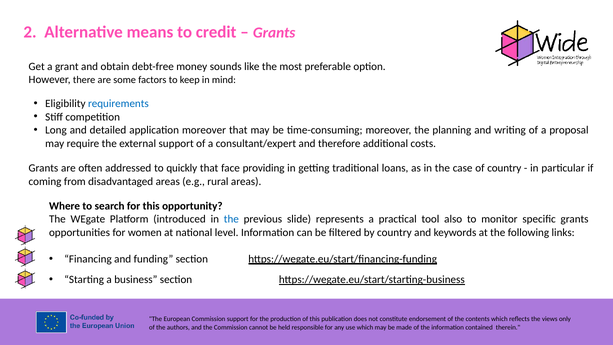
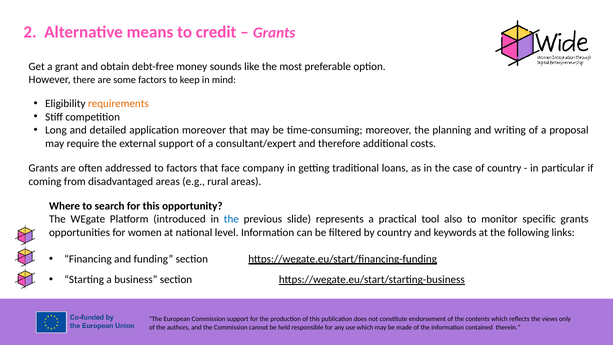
requirements colour: blue -> orange (118, 104)
to quickly: quickly -> factors (182, 168)
providing: providing -> company (264, 168)
